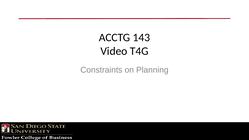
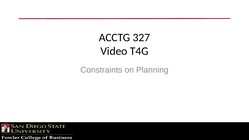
143: 143 -> 327 (141, 38)
